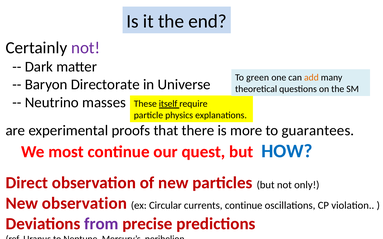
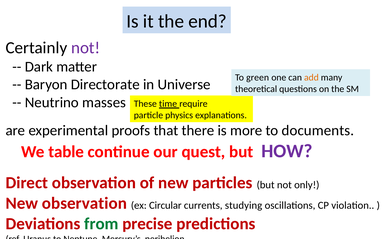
itself: itself -> time (168, 104)
guarantees: guarantees -> documents (318, 131)
most: most -> table (66, 152)
HOW colour: blue -> purple (287, 151)
currents continue: continue -> studying (244, 206)
from colour: purple -> green (101, 224)
